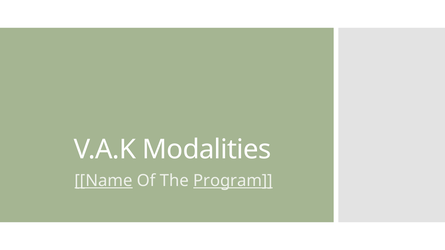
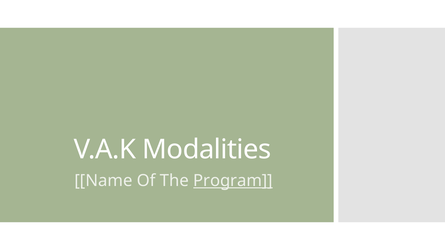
Name underline: present -> none (104, 181)
